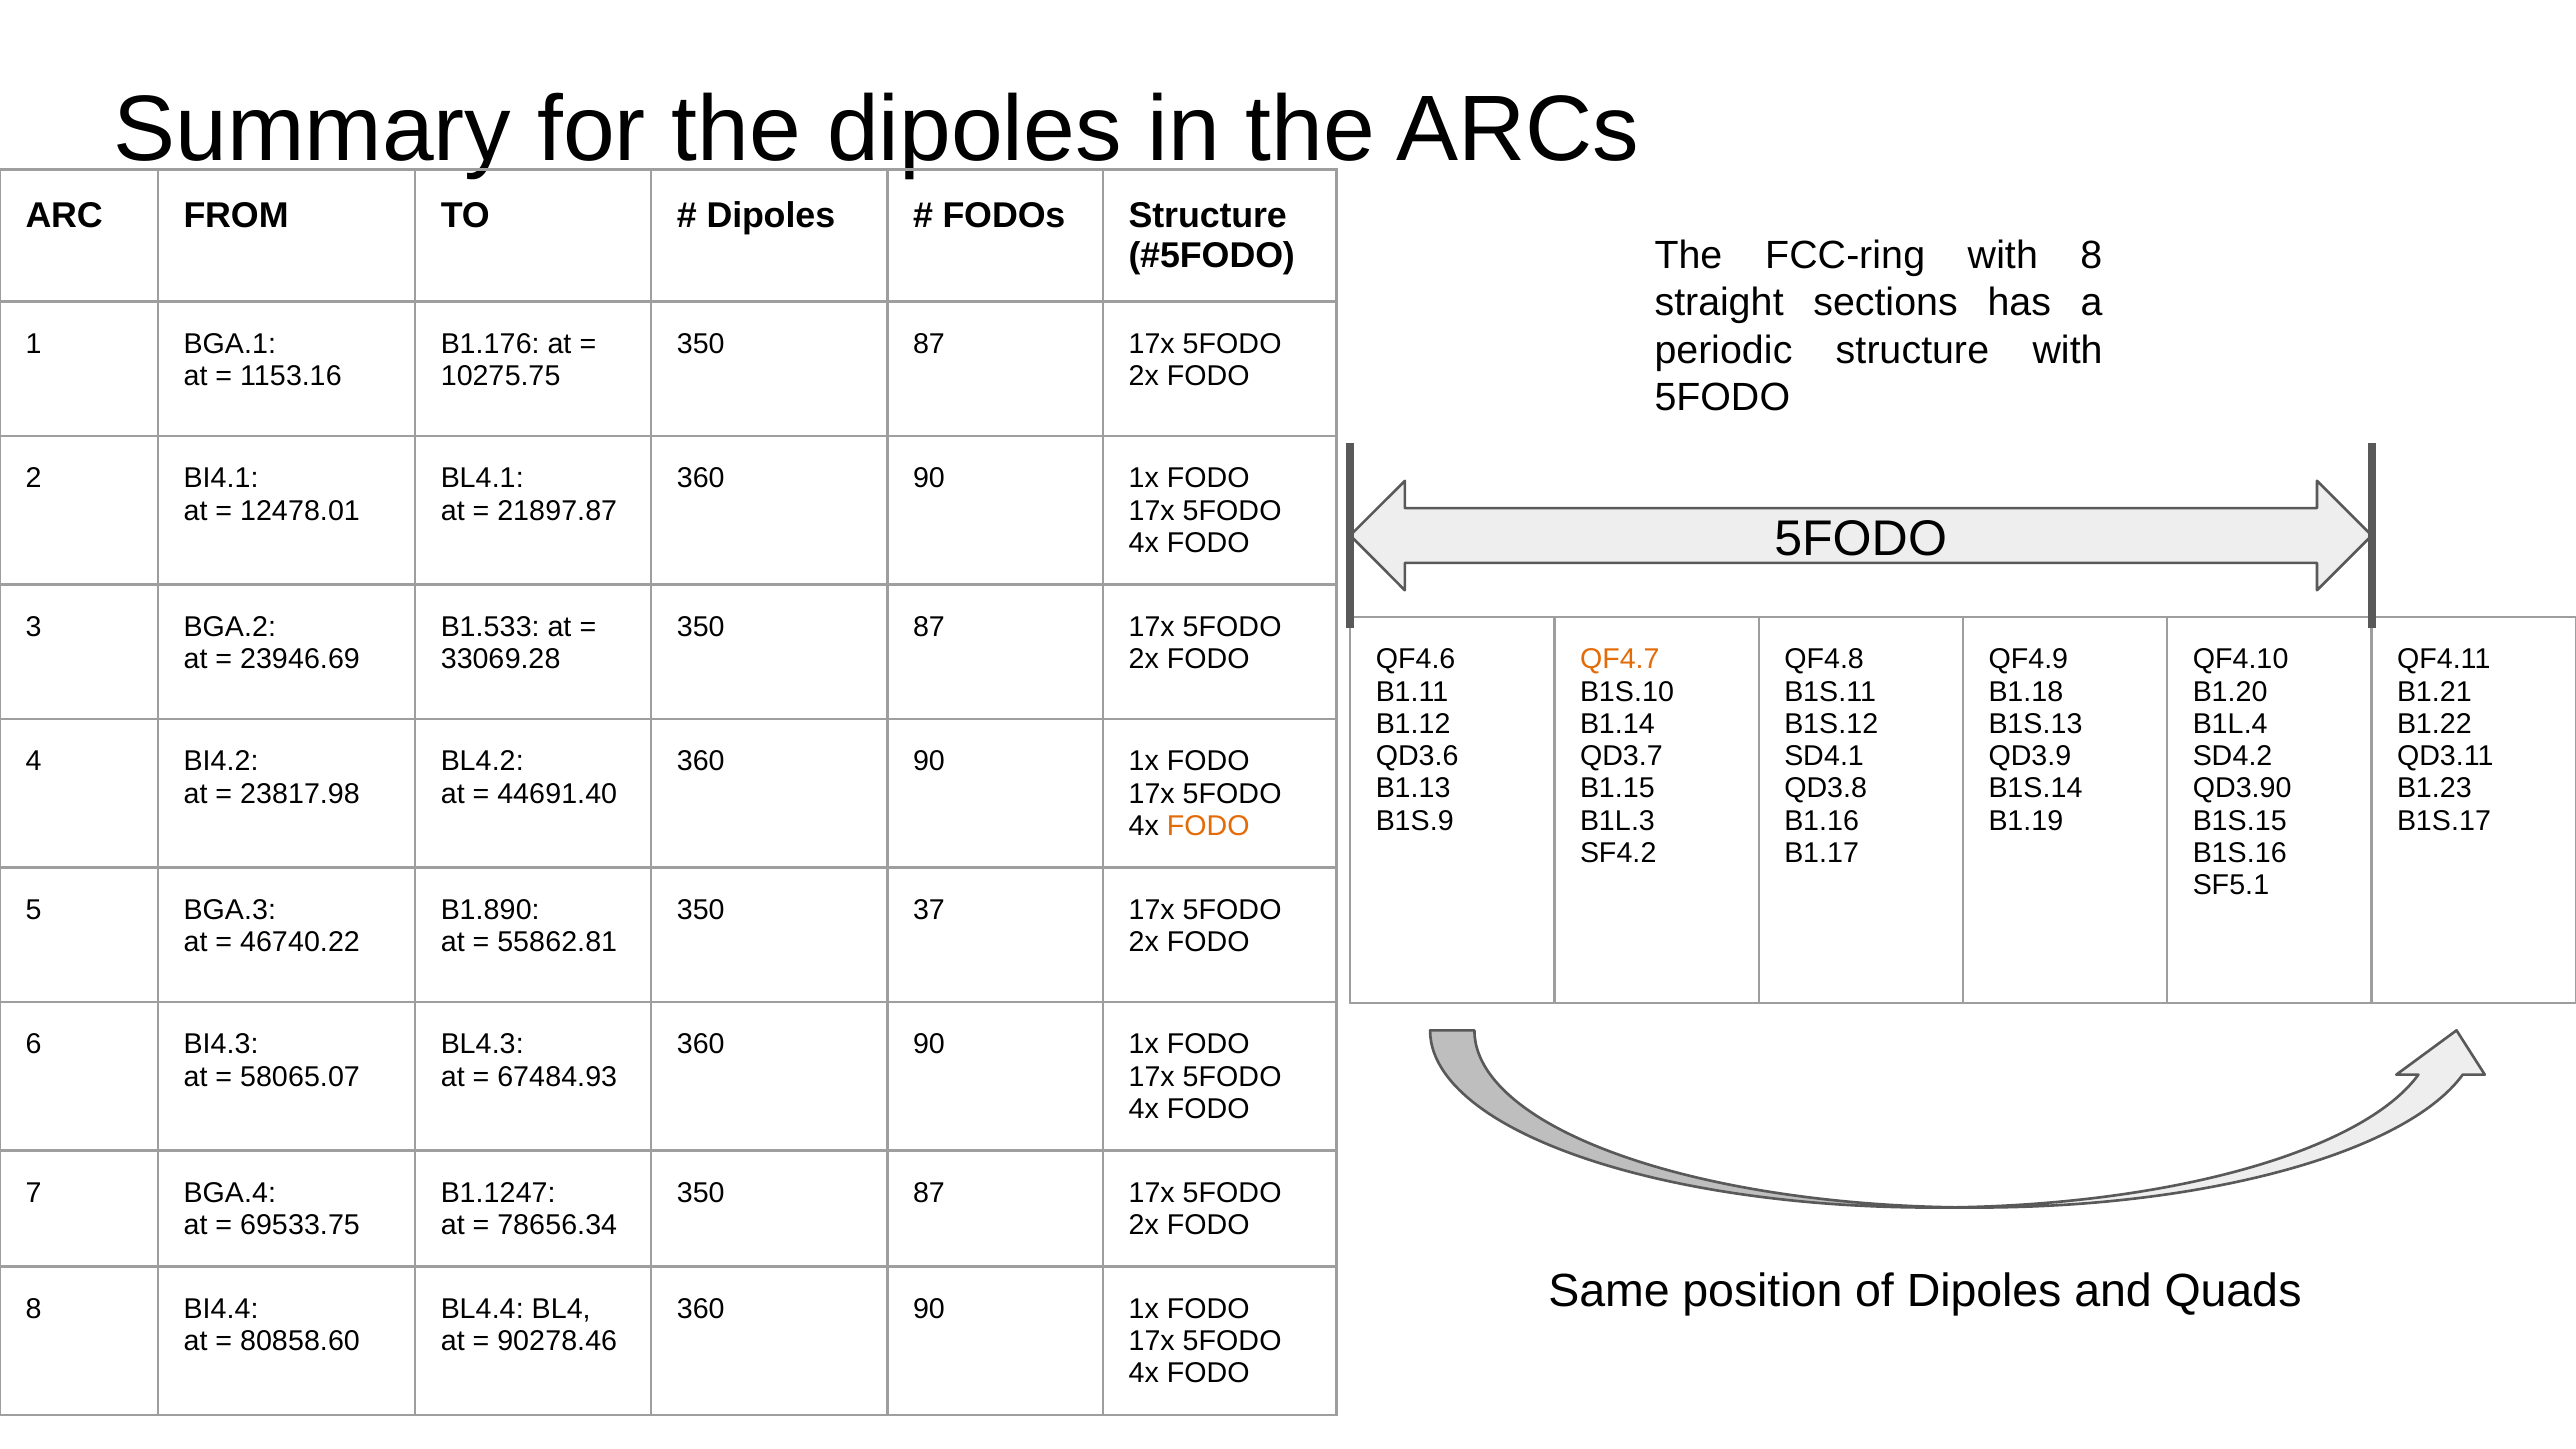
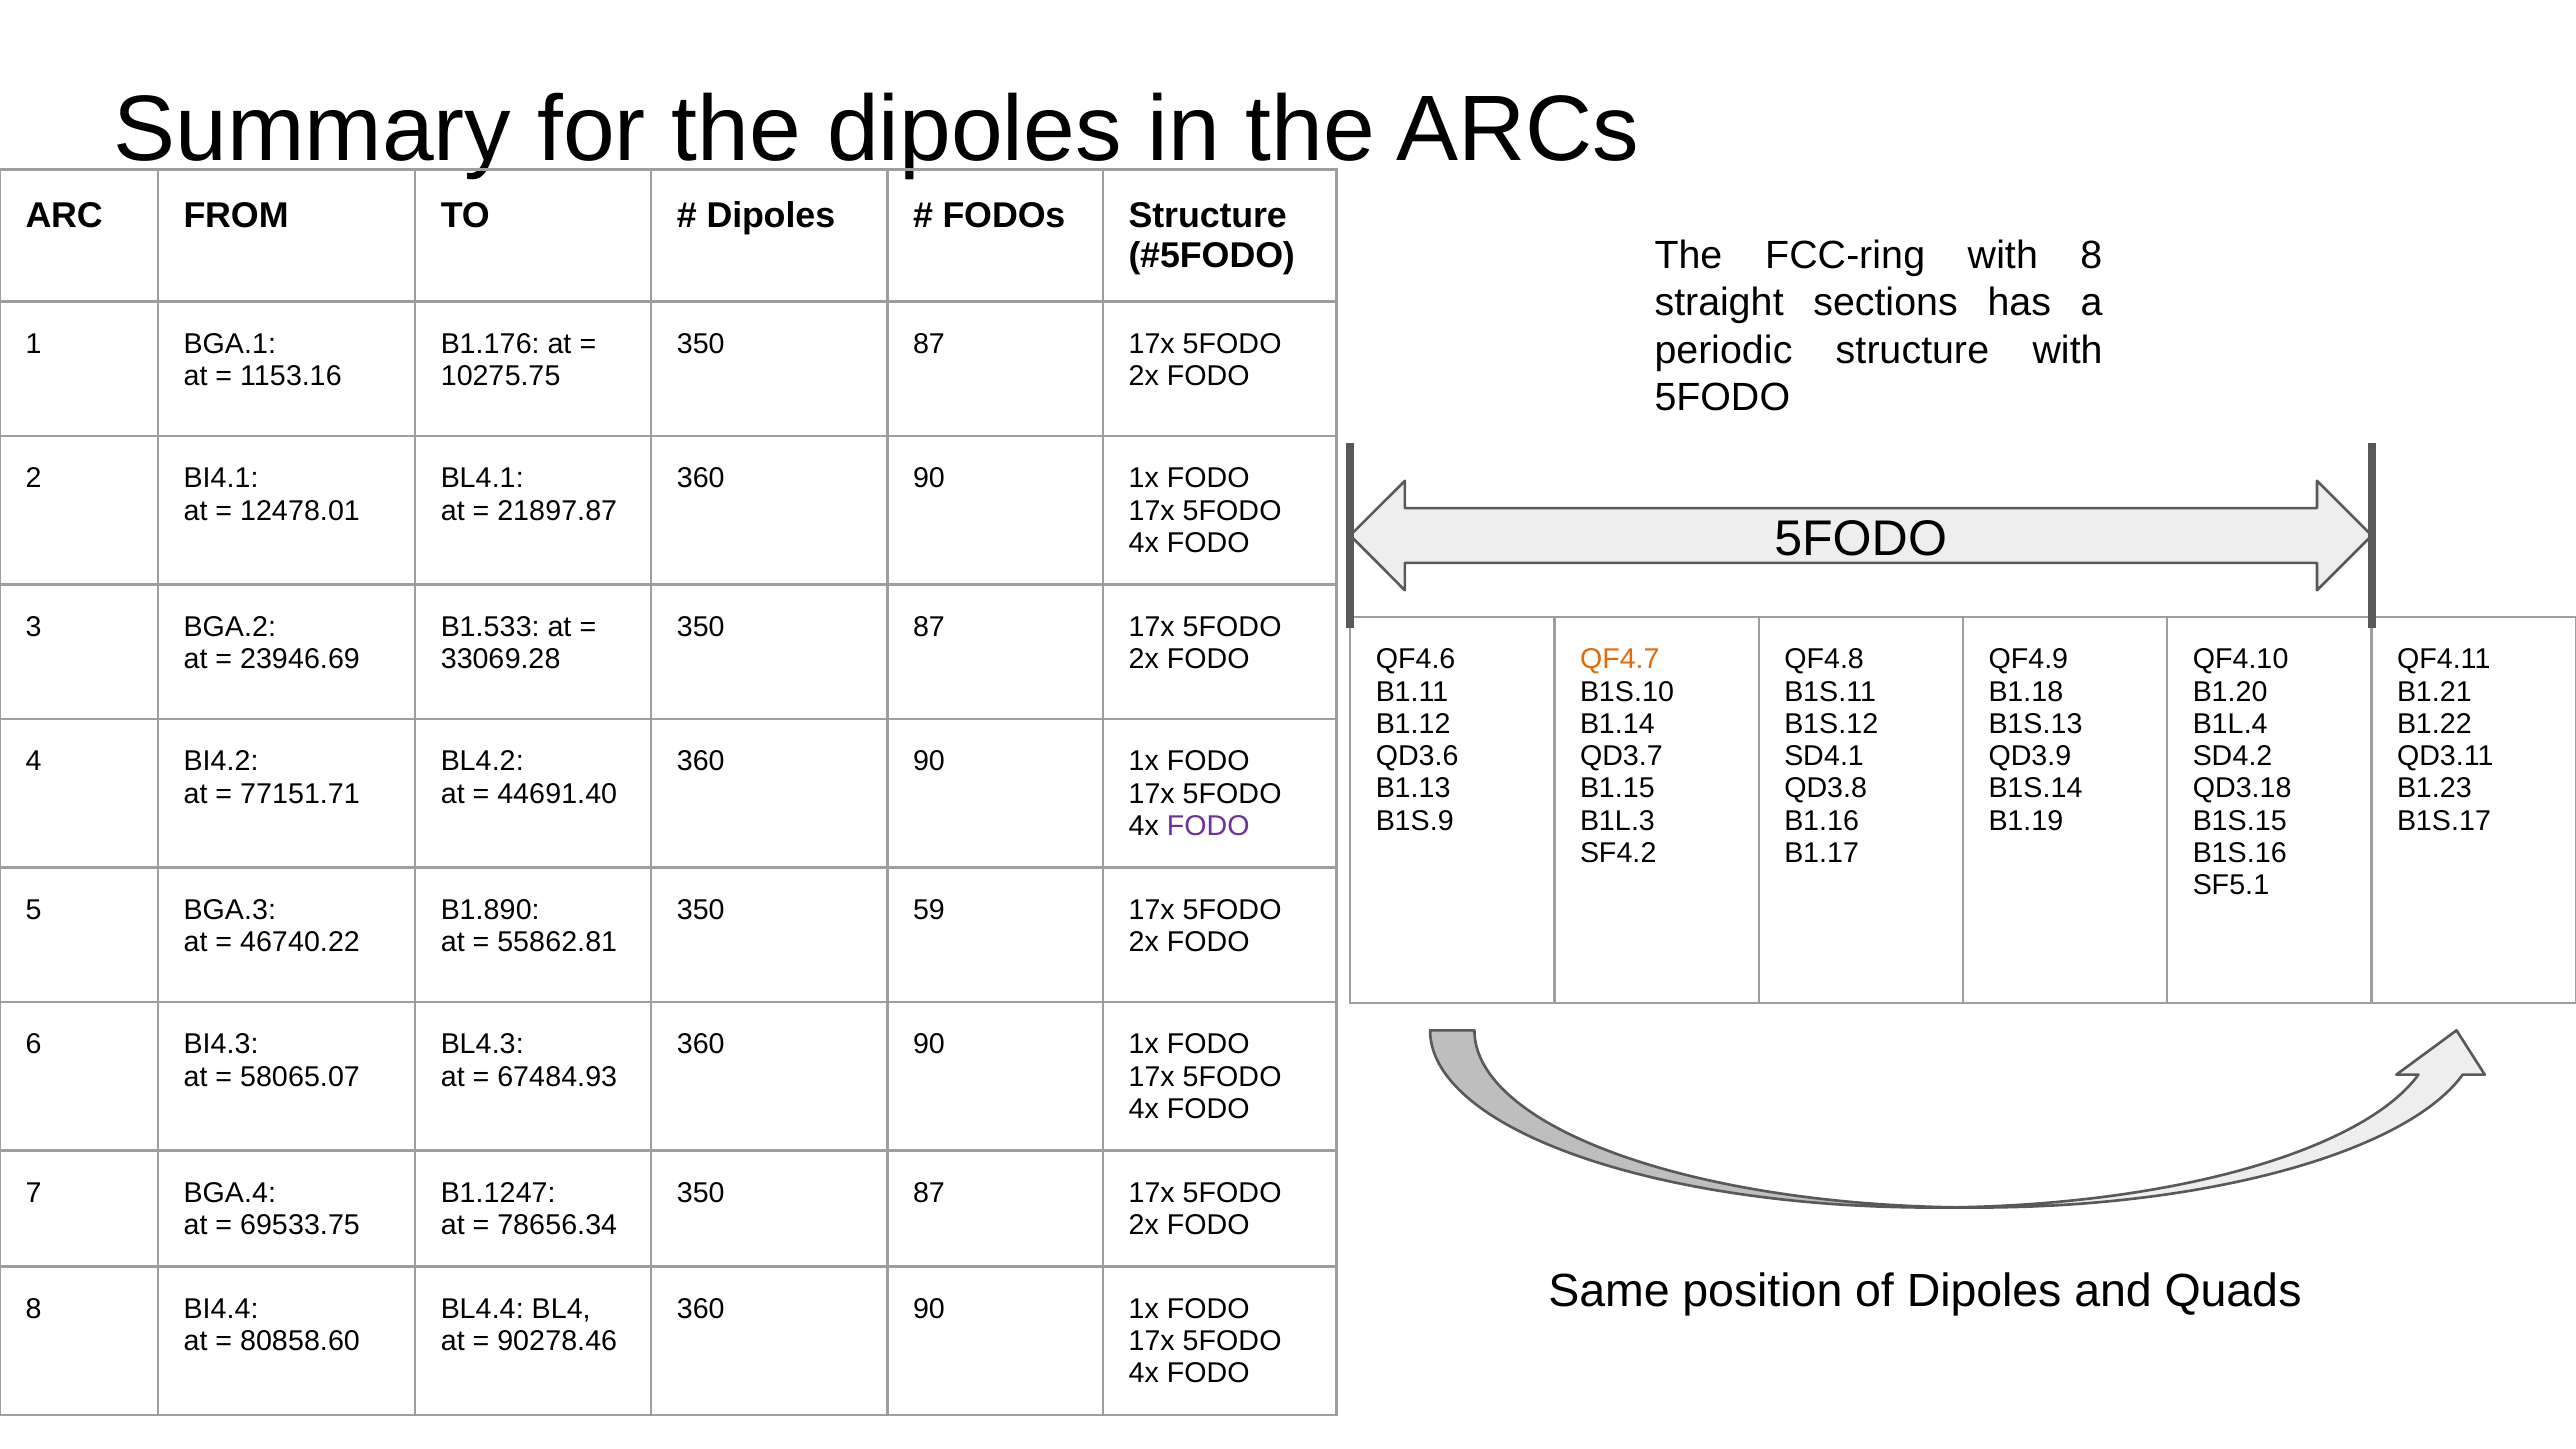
QD3.90: QD3.90 -> QD3.18 (2242, 789)
23817.98: 23817.98 -> 77151.71 (300, 794)
FODO colour: orange -> purple (1208, 826)
37: 37 -> 59 (929, 910)
